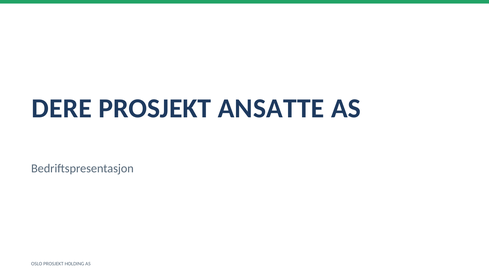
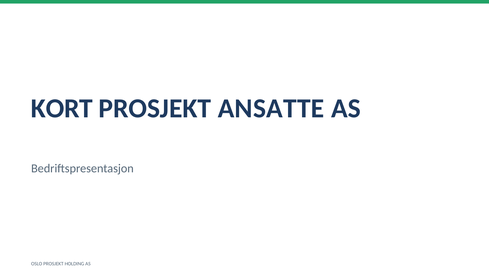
DERE: DERE -> KORT (62, 108)
